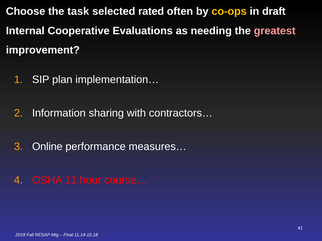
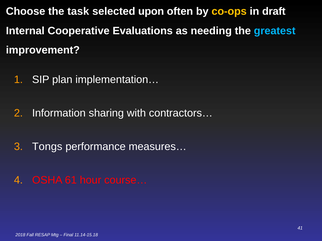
rated: rated -> upon (151, 11)
greatest colour: pink -> light blue (275, 31)
Online: Online -> Tongs (47, 147)
11: 11 -> 61 (71, 181)
